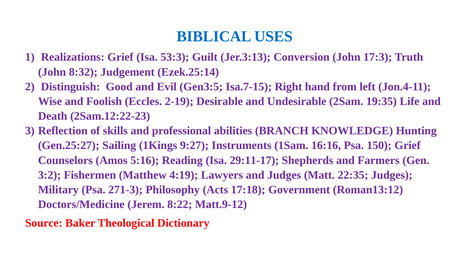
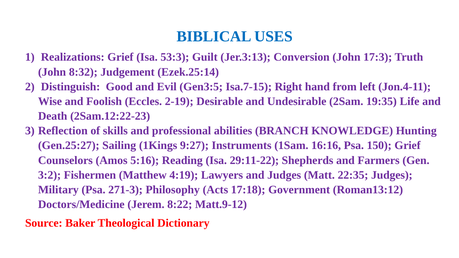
29:11-17: 29:11-17 -> 29:11-22 (254, 160)
